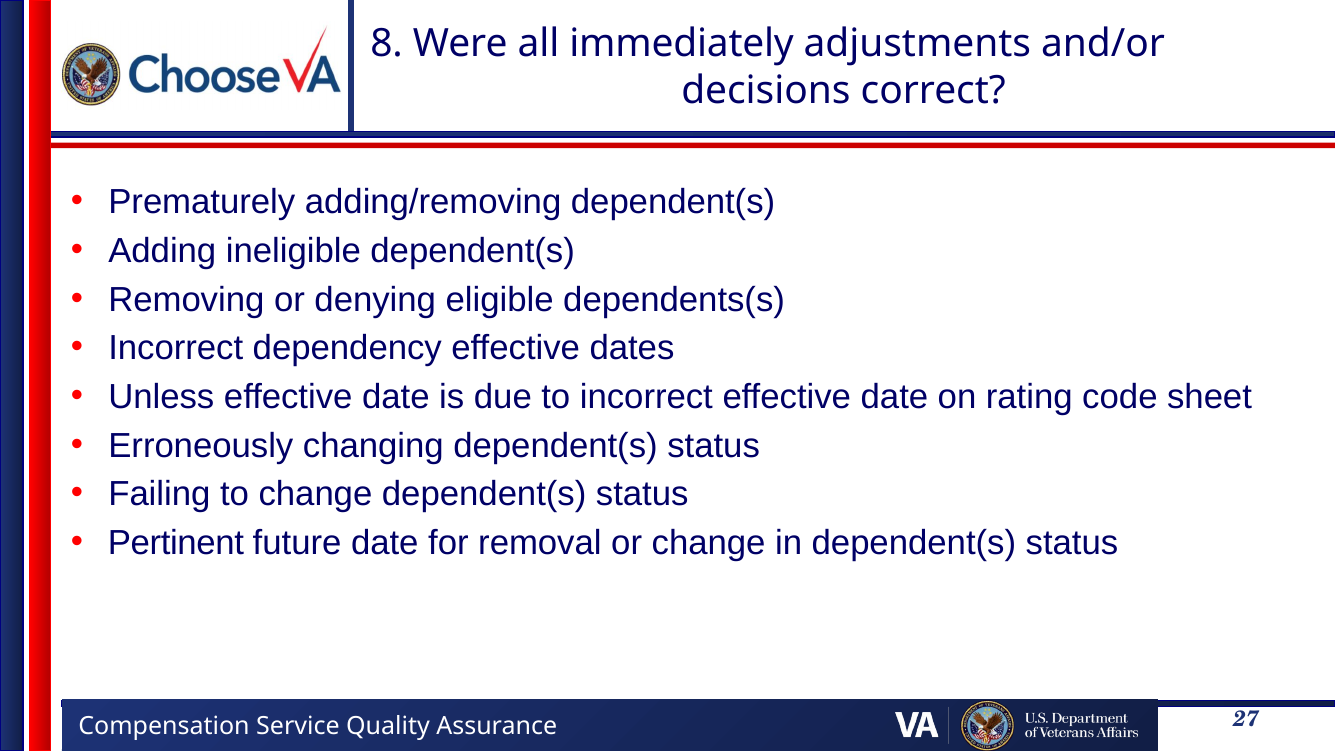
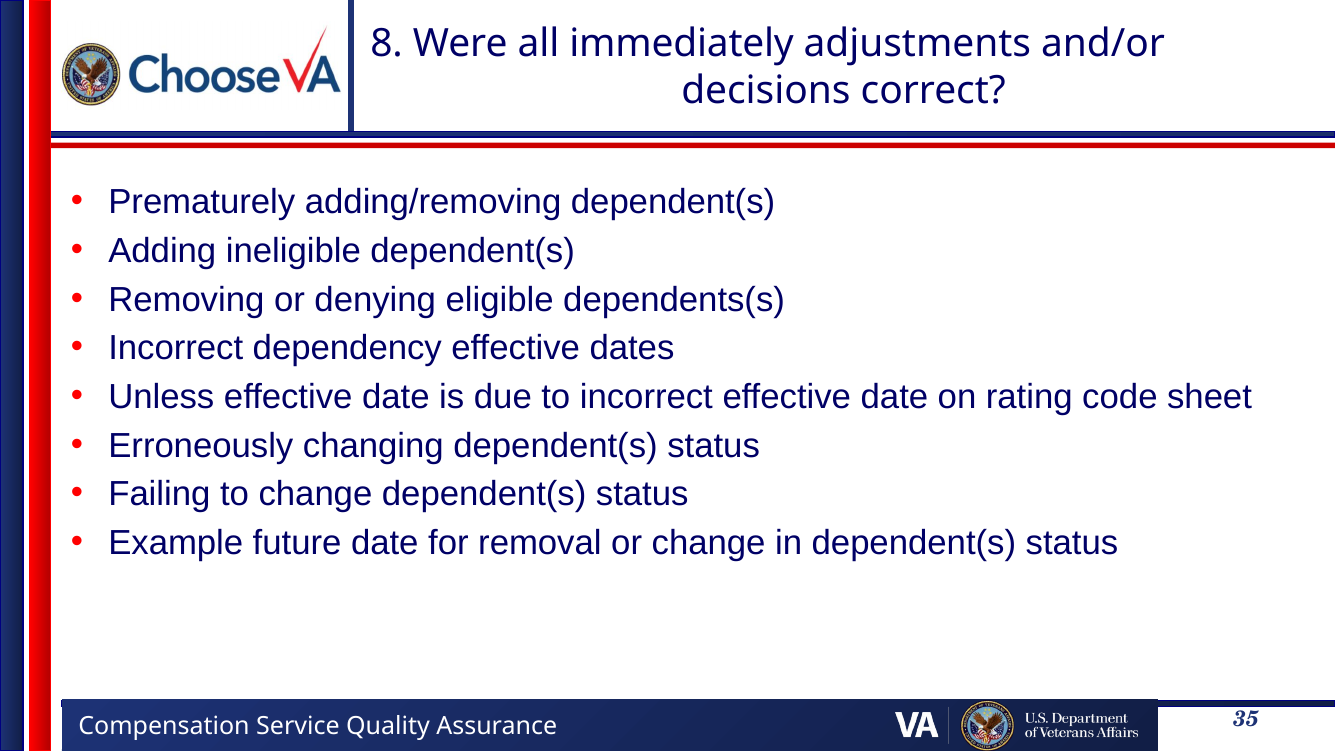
Pertinent: Pertinent -> Example (176, 543)
27: 27 -> 35 (1246, 719)
